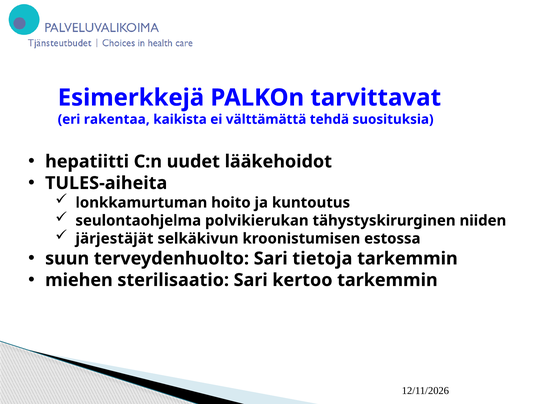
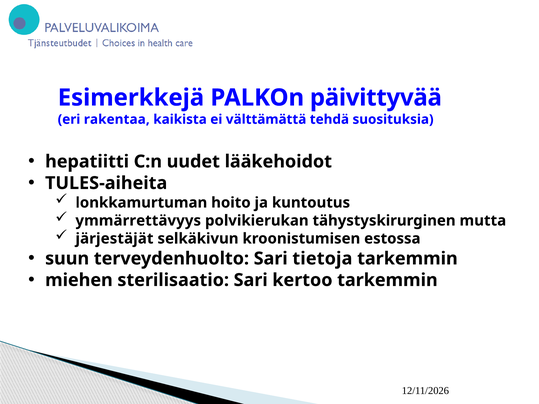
tarvittavat: tarvittavat -> päivittyvää (376, 98)
seulontaohjelma: seulontaohjelma -> ymmärrettävyys (138, 221)
niiden: niiden -> mutta (483, 221)
